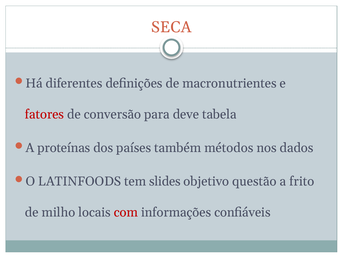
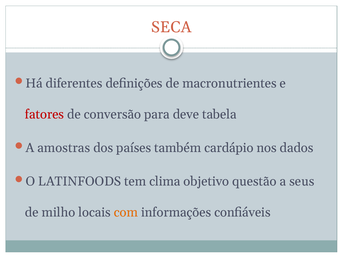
proteínas: proteínas -> amostras (64, 147)
métodos: métodos -> cardápio (229, 147)
slides: slides -> clima (165, 181)
frito: frito -> seus (302, 181)
com colour: red -> orange (126, 212)
